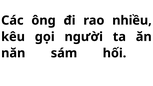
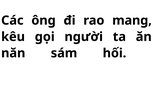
nhiều: nhiều -> mang (132, 20)
